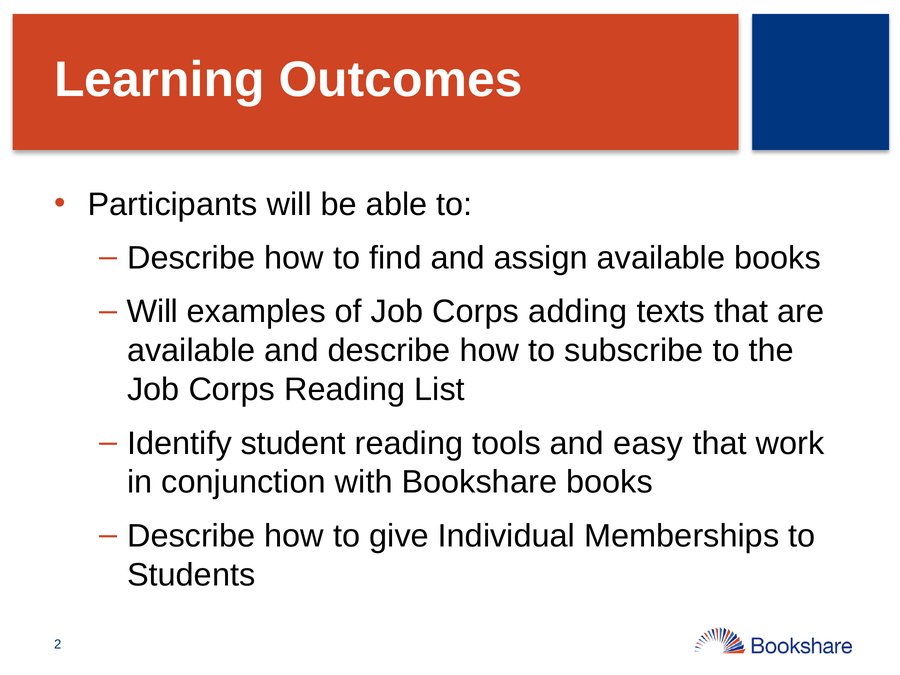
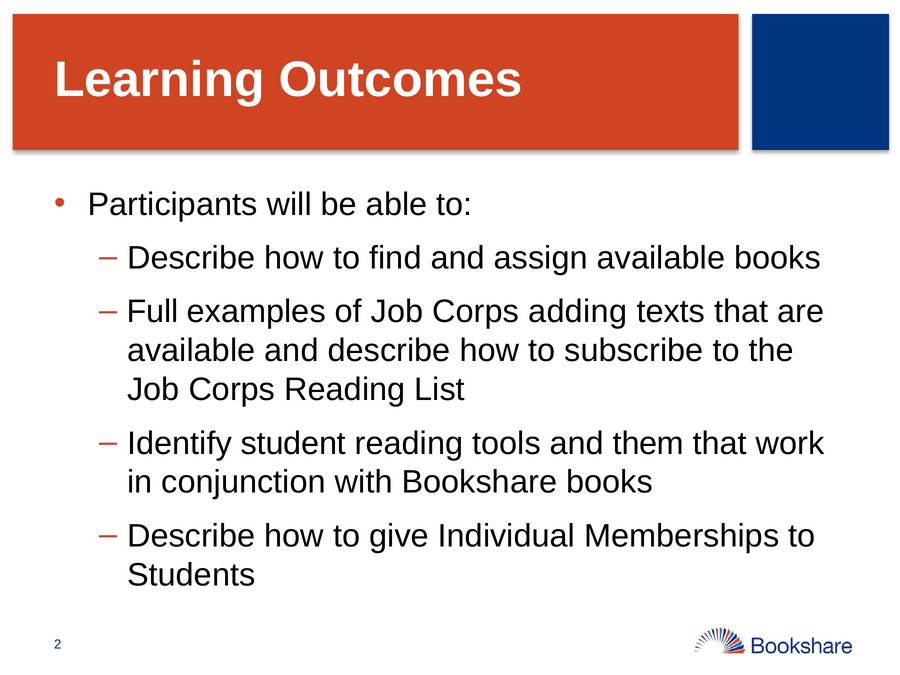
Will: Will -> Full (153, 312)
easy: easy -> them (648, 443)
